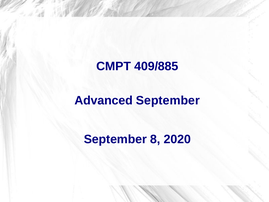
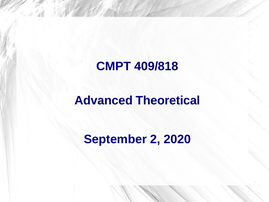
409/885: 409/885 -> 409/818 (156, 66)
Advanced September: September -> Theoretical (168, 100)
8: 8 -> 2 (155, 139)
